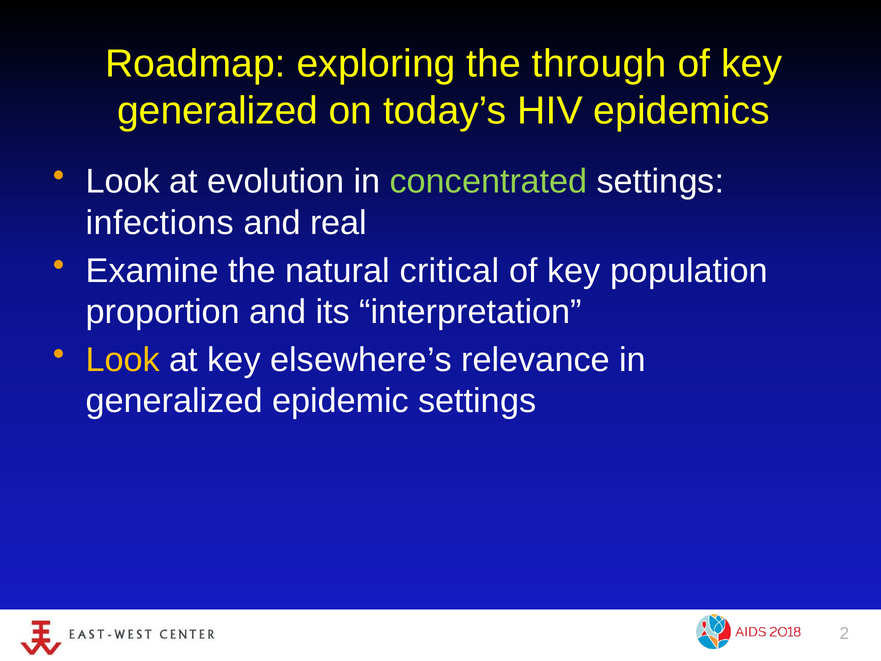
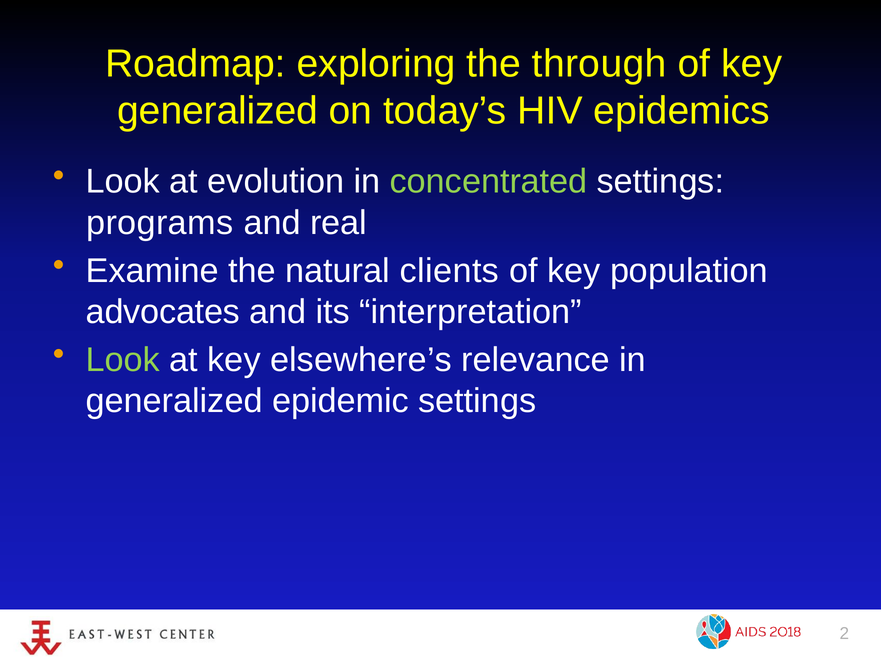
infections: infections -> programs (160, 223)
critical: critical -> clients (449, 271)
proportion: proportion -> advocates (163, 312)
Look colour: yellow -> light green (123, 360)
